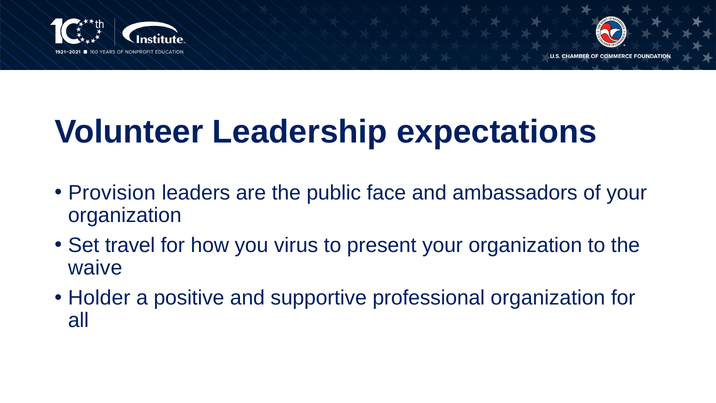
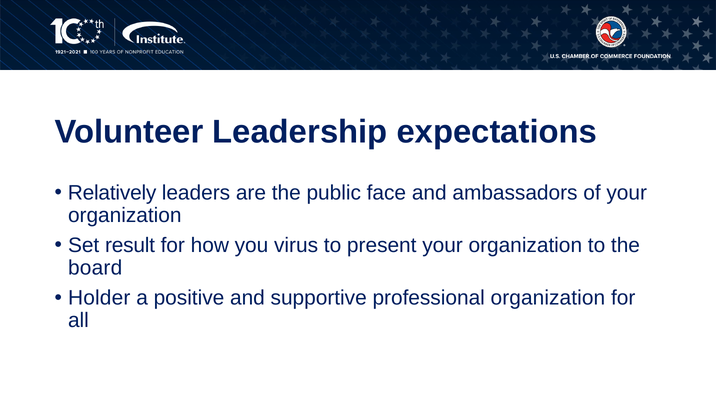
Provision: Provision -> Relatively (112, 193)
travel: travel -> result (130, 245)
waive: waive -> board (95, 268)
